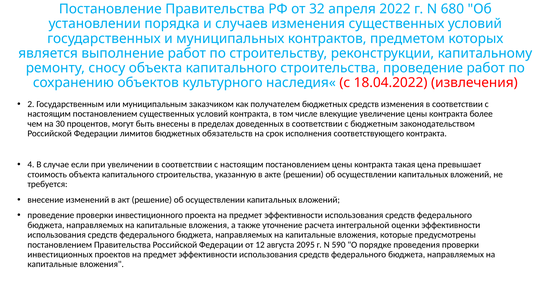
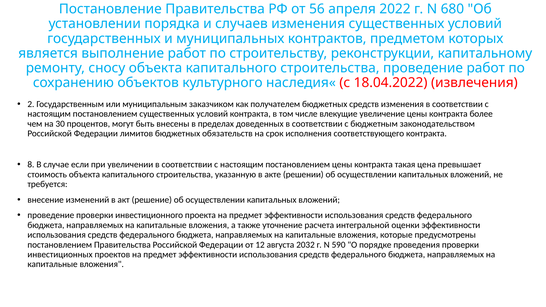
32: 32 -> 56 (317, 9)
4: 4 -> 8 (31, 165)
2095: 2095 -> 2032 (306, 245)
